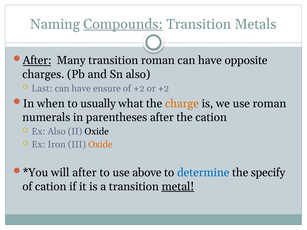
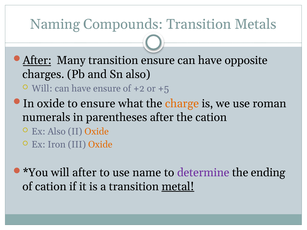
Compounds underline: present -> none (123, 24)
transition roman: roman -> ensure (158, 60)
Last: Last -> Will (42, 89)
or +2: +2 -> +5 (163, 89)
In when: when -> oxide (51, 104)
to usually: usually -> ensure (98, 104)
Oxide colour: black -> orange (97, 132)
above: above -> name (147, 173)
determine colour: blue -> purple (203, 173)
specify: specify -> ending (268, 173)
